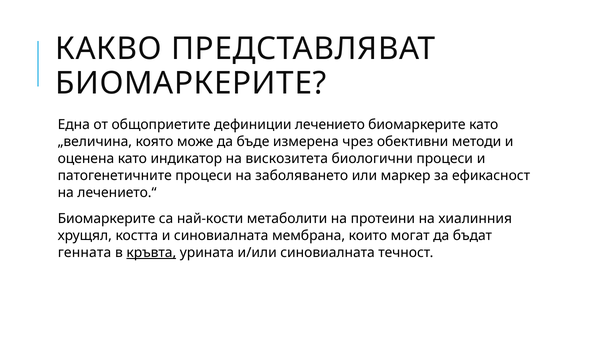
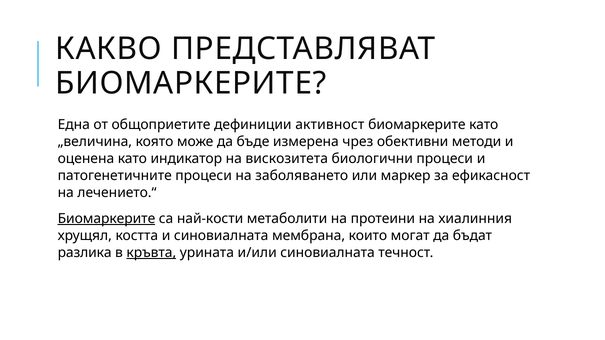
лечението: лечението -> активност (330, 125)
Биомаркерите underline: none -> present (106, 219)
генната: генната -> разлика (85, 253)
